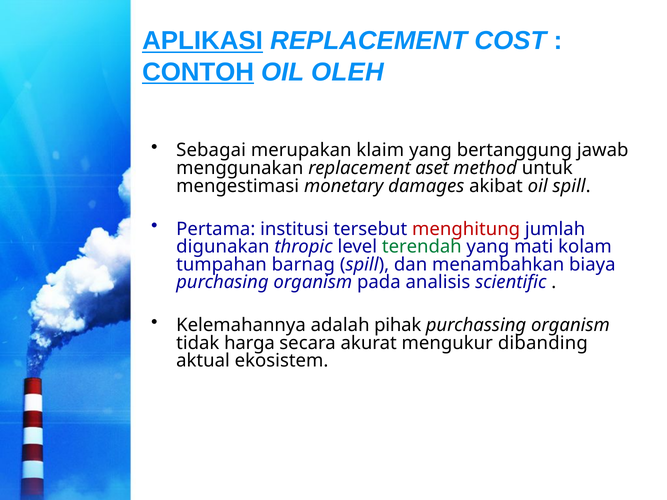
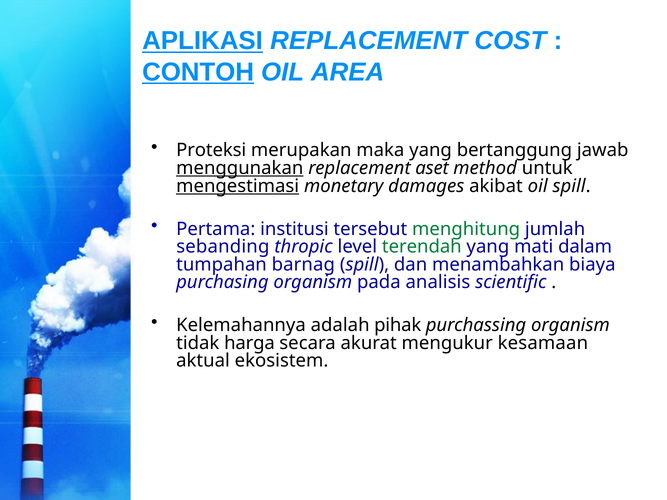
OLEH: OLEH -> AREA (348, 72)
Sebagai: Sebagai -> Proteksi (211, 150)
klaim: klaim -> maka (380, 150)
menggunakan underline: none -> present (240, 168)
mengestimasi underline: none -> present (238, 186)
menghitung colour: red -> green (466, 229)
digunakan: digunakan -> sebanding (223, 247)
kolam: kolam -> dalam (585, 247)
dibanding: dibanding -> kesamaan (543, 343)
